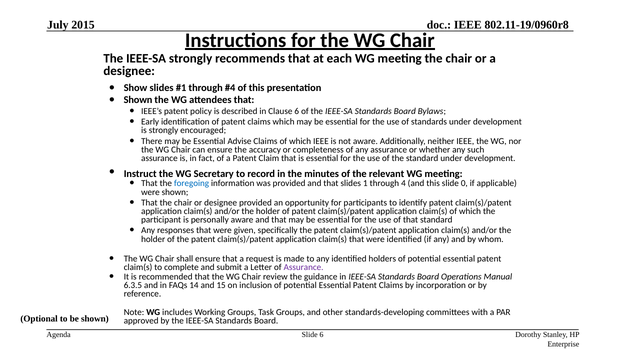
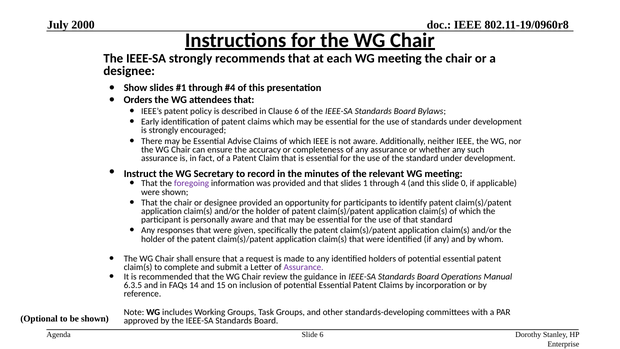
2015: 2015 -> 2000 (83, 25)
Shown: Shown -> Orders (138, 100)
foregoing colour: blue -> purple (192, 183)
